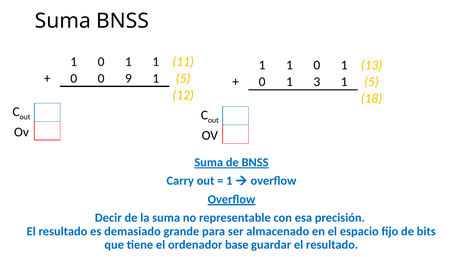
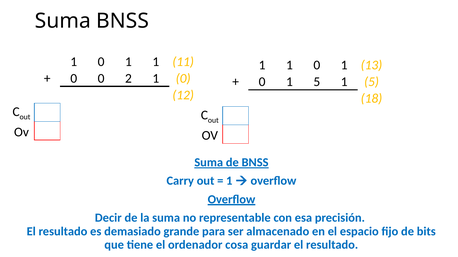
9: 9 -> 2 (128, 79)
5: 5 -> 0 (183, 79)
0 1 3: 3 -> 5 (317, 82)
base: base -> cosa (237, 245)
